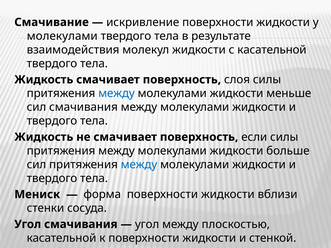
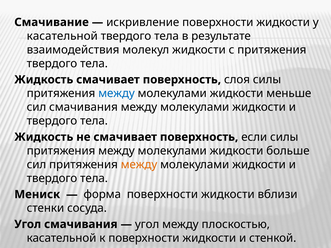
молекулами: молекулами -> касательной (62, 36)
с касательной: касательной -> притяжения (272, 50)
между colour: blue -> orange (139, 165)
